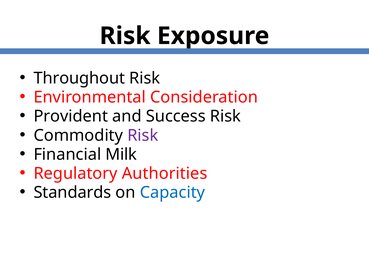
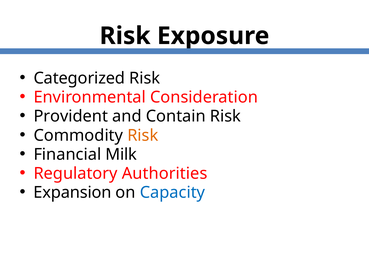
Throughout: Throughout -> Categorized (79, 78)
Success: Success -> Contain (176, 116)
Risk colour: purple -> orange (143, 135)
Standards: Standards -> Expansion (72, 192)
